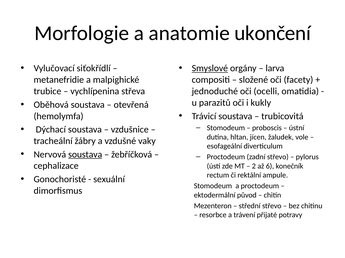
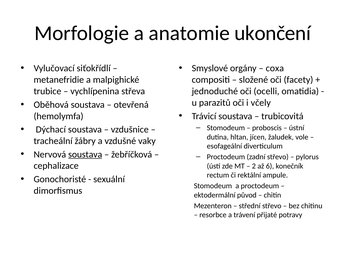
Smyslové underline: present -> none (210, 69)
larva: larva -> coxa (275, 69)
kukly: kukly -> včely (261, 103)
